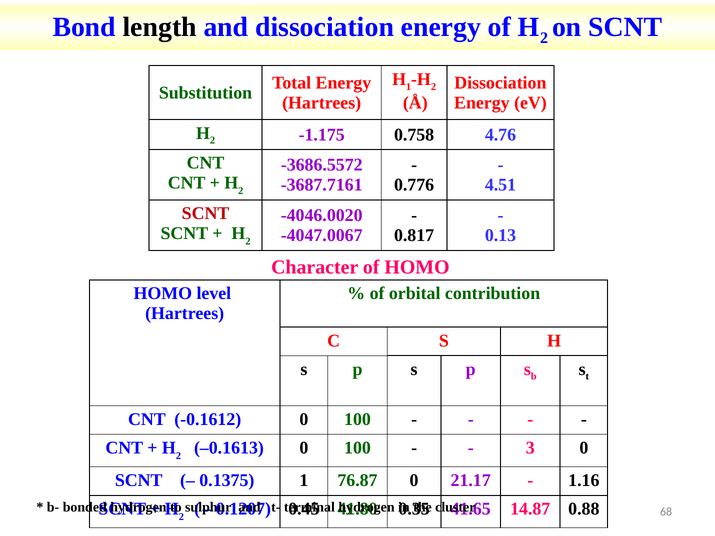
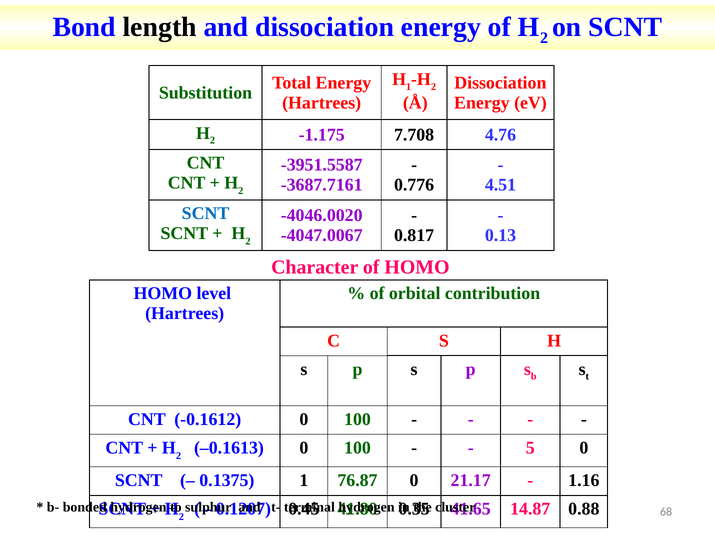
0.758: 0.758 -> 7.708 (414, 135)
-3686.5572: -3686.5572 -> -3951.5587 (322, 165)
SCNT colour: red -> blue (206, 214)
3: 3 -> 5 (530, 448)
